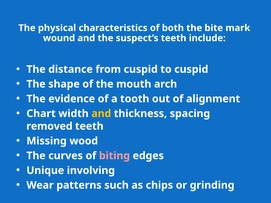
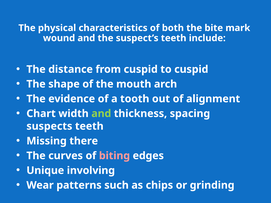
and colour: yellow -> light green (101, 114)
removed: removed -> suspects (49, 126)
wood: wood -> there (84, 141)
